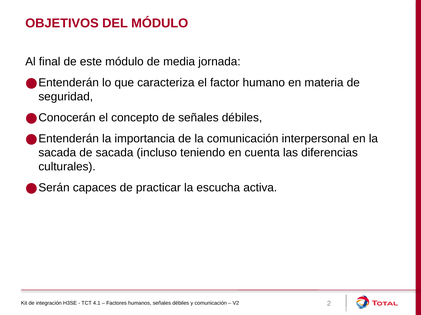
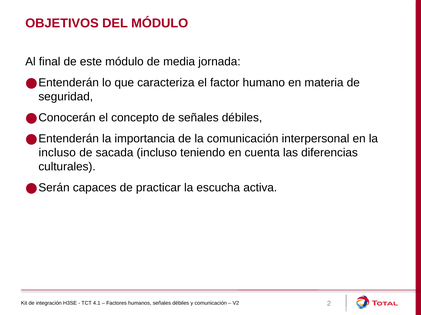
sacada: sacada -> incluso (57, 153)
